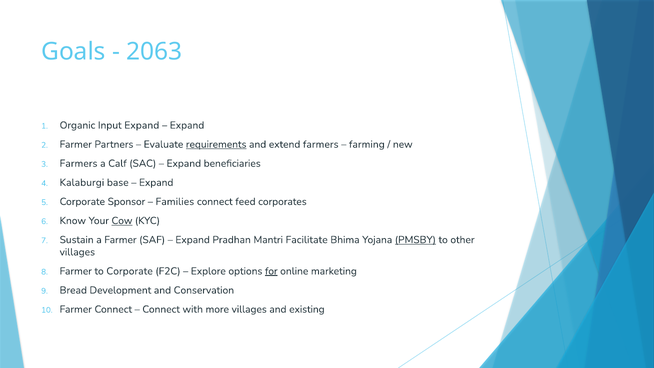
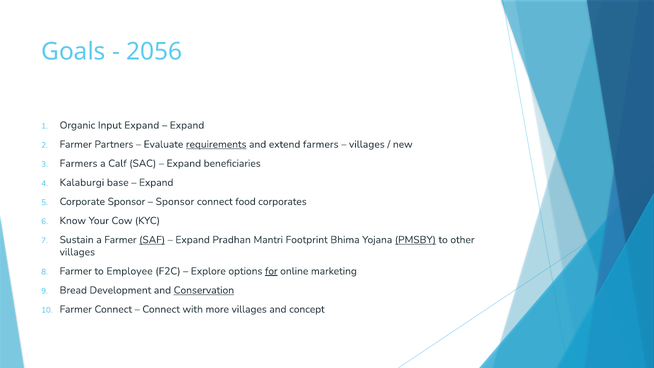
2063: 2063 -> 2056 (154, 52)
farming: farming -> villages (367, 144)
Families: Families -> Sponsor (175, 202)
feed: feed -> food (245, 202)
Cow underline: present -> none (122, 221)
SAF underline: none -> present (152, 240)
Facilitate: Facilitate -> Footprint (307, 240)
to Corporate: Corporate -> Employee (130, 271)
Conservation underline: none -> present (204, 290)
existing: existing -> concept (307, 309)
